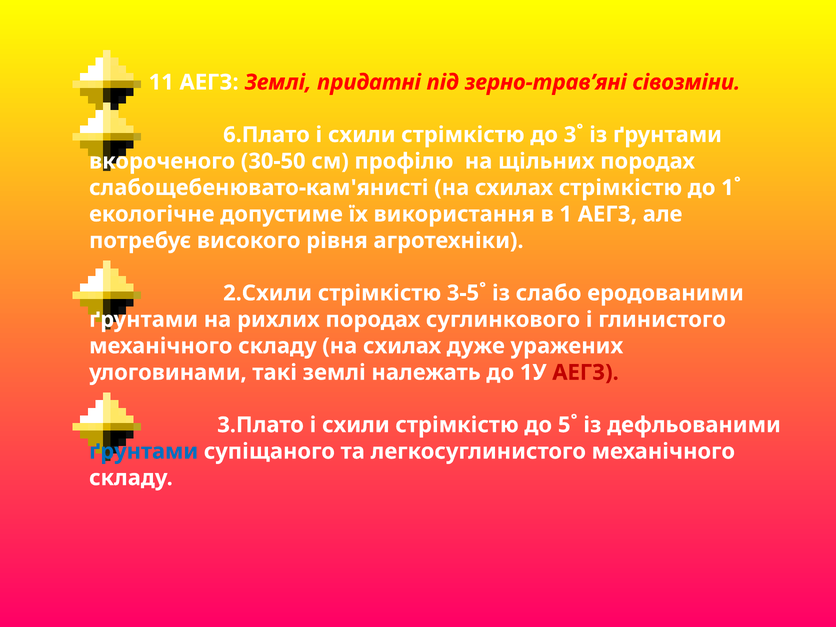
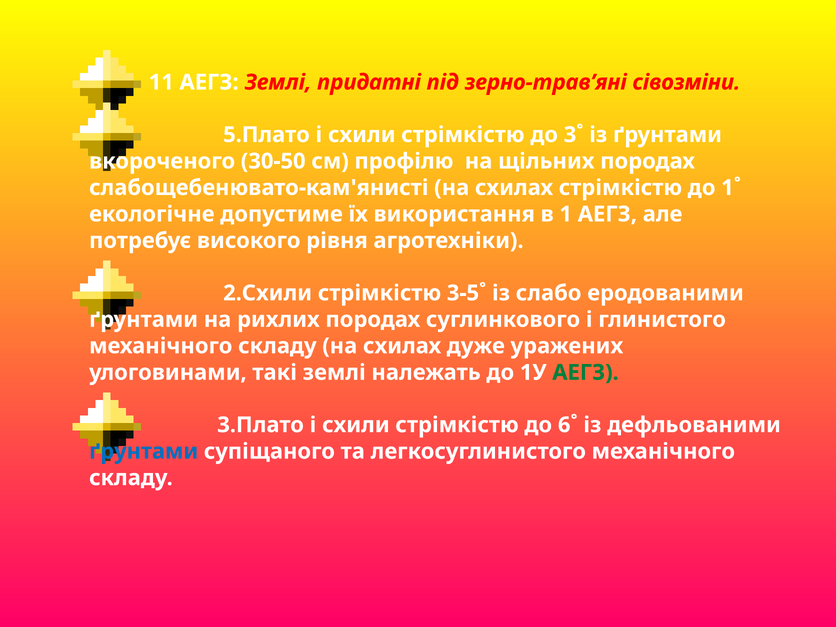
6.Плато: 6.Плато -> 5.Плато (266, 135)
АЕГЗ colour: red -> green (586, 372)
5˚: 5˚ -> 6˚ (568, 425)
